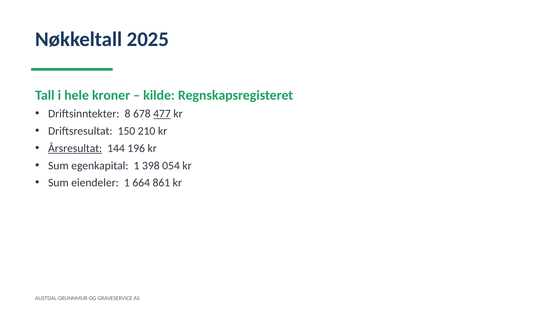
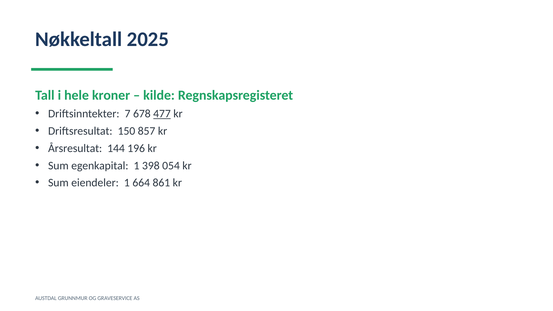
8: 8 -> 7 (128, 114)
210: 210 -> 857 (147, 131)
Årsresultat underline: present -> none (75, 148)
